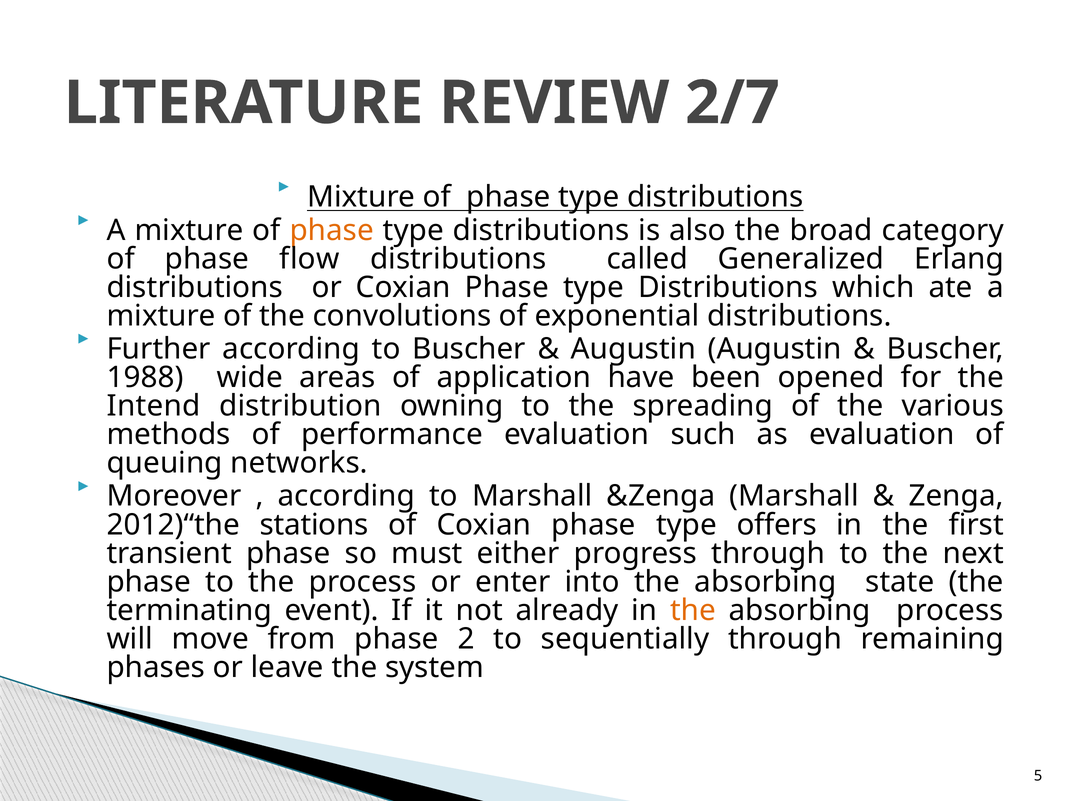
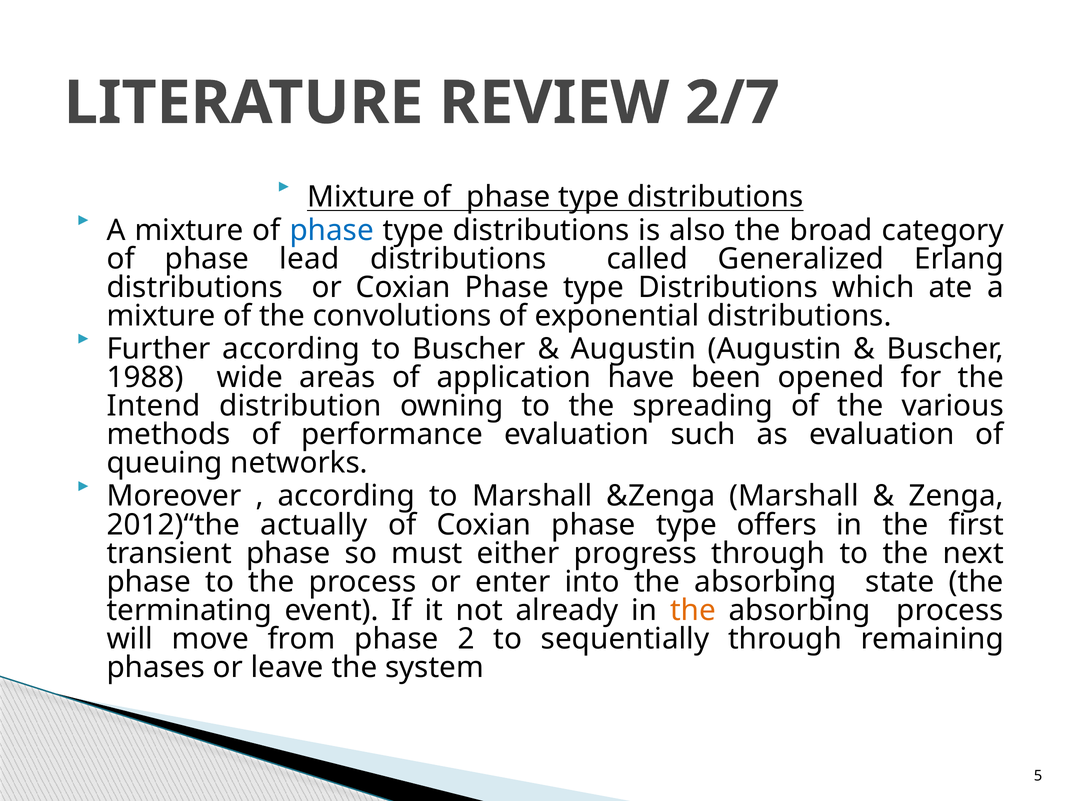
phase colour: orange -> blue (332, 230)
flow: flow -> lead (310, 259)
stations: stations -> actually (314, 525)
